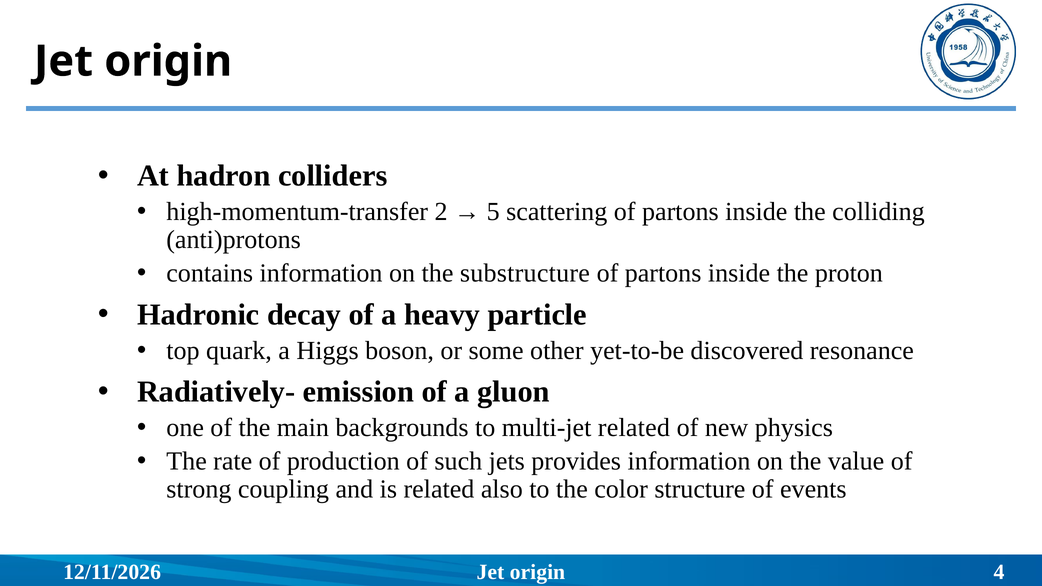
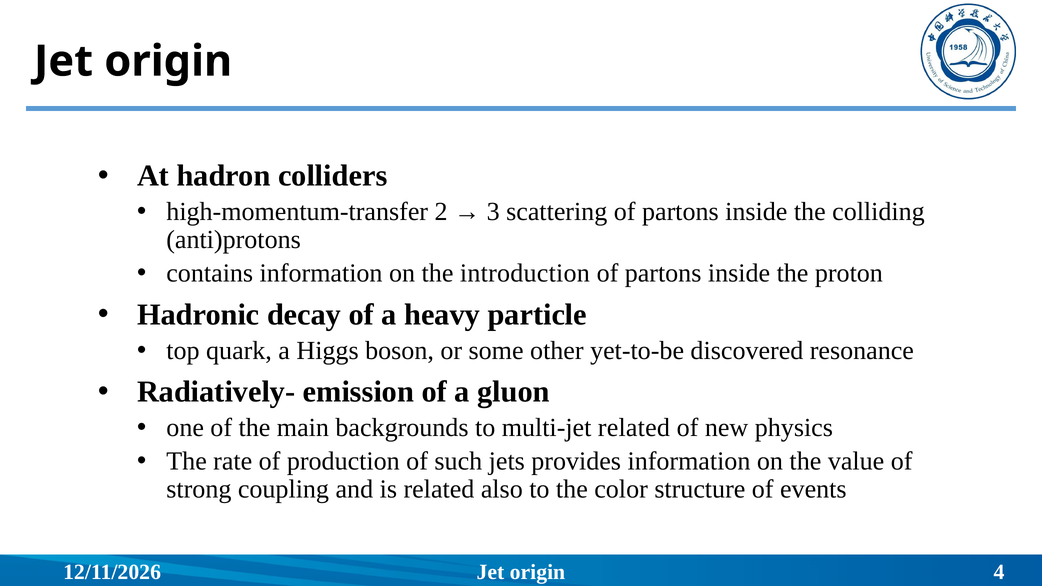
5: 5 -> 3 (493, 212)
substructure: substructure -> introduction (525, 273)
